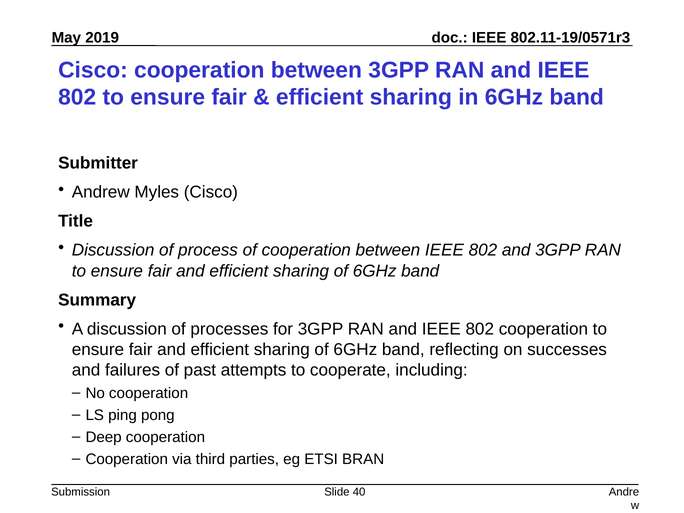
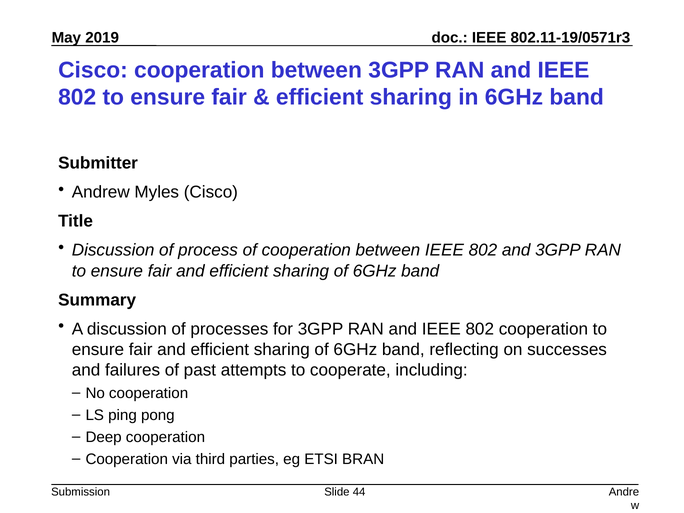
40: 40 -> 44 (359, 492)
